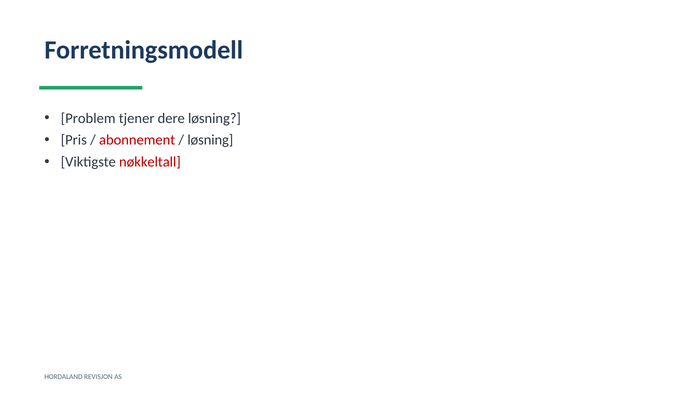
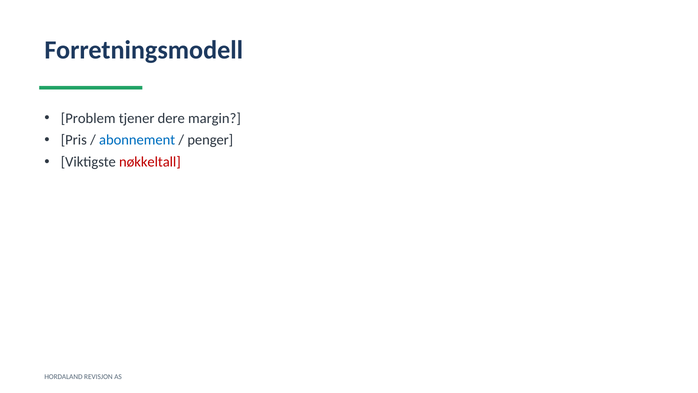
dere løsning: løsning -> margin (214, 118)
abonnement colour: red -> blue (137, 140)
løsning: løsning -> penger (210, 140)
